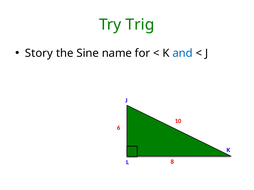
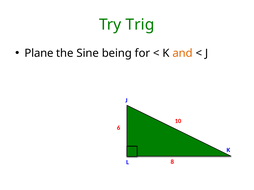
Story: Story -> Plane (39, 53)
name: name -> being (117, 53)
and colour: blue -> orange (183, 53)
